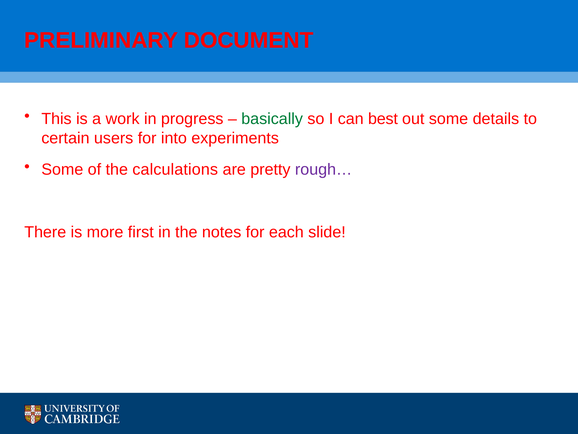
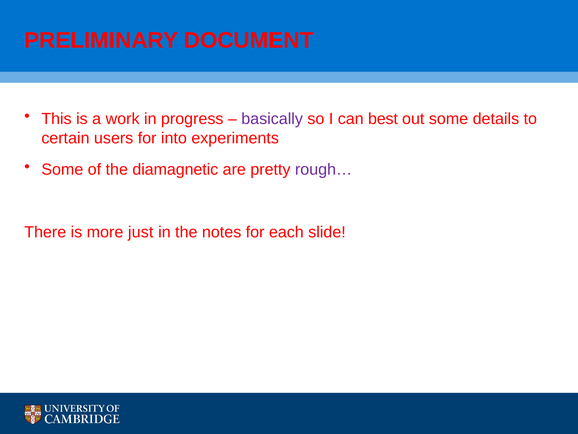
basically colour: green -> purple (272, 119)
calculations: calculations -> diamagnetic (175, 169)
first: first -> just (141, 232)
